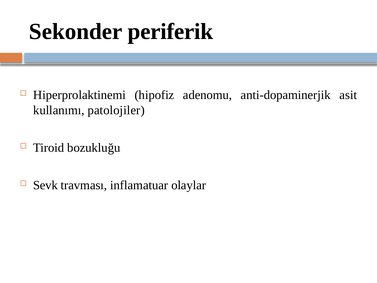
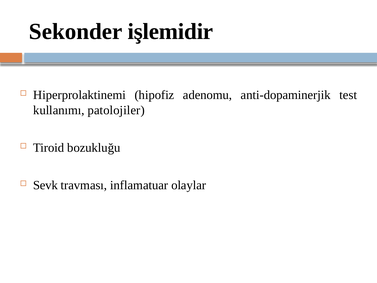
periferik: periferik -> işlemidir (170, 31)
asit: asit -> test (348, 95)
